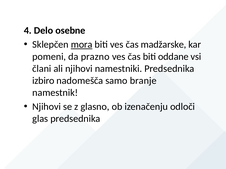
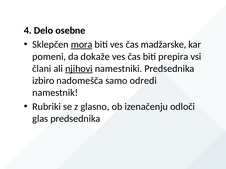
prazno: prazno -> dokaže (95, 57)
oddane: oddane -> prepira (173, 57)
njihovi underline: none -> present (79, 69)
branje: branje -> odredi (143, 81)
Njihovi: Njihovi -> Rubriki (47, 107)
